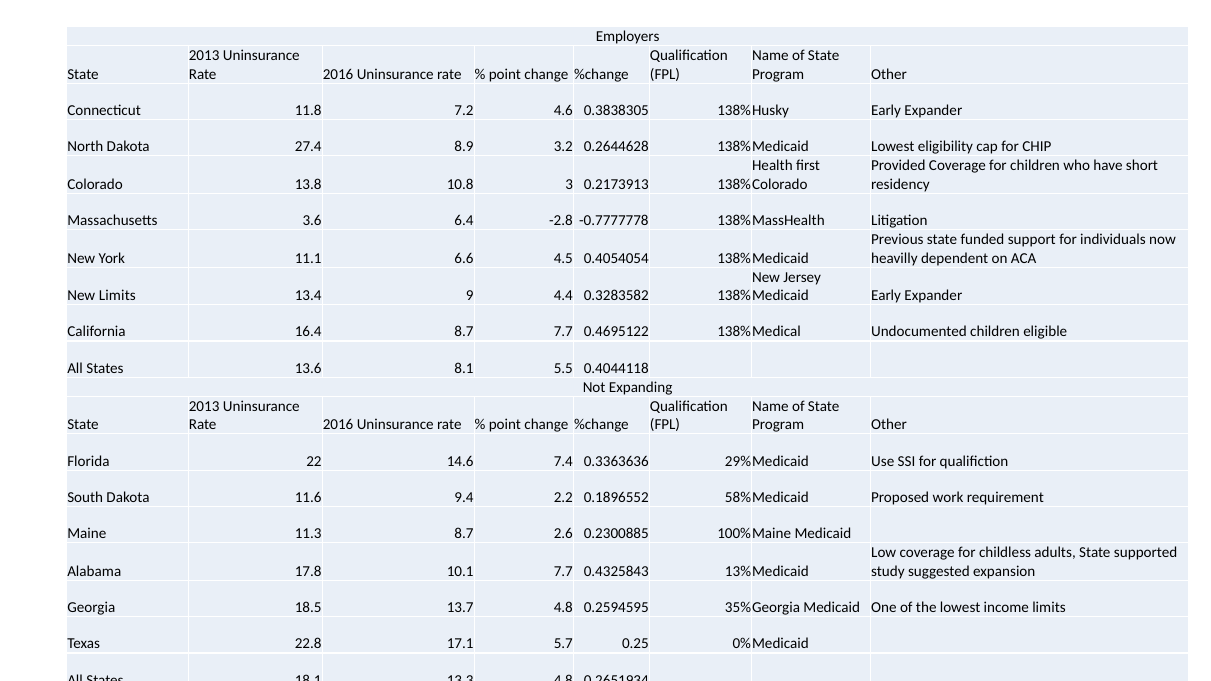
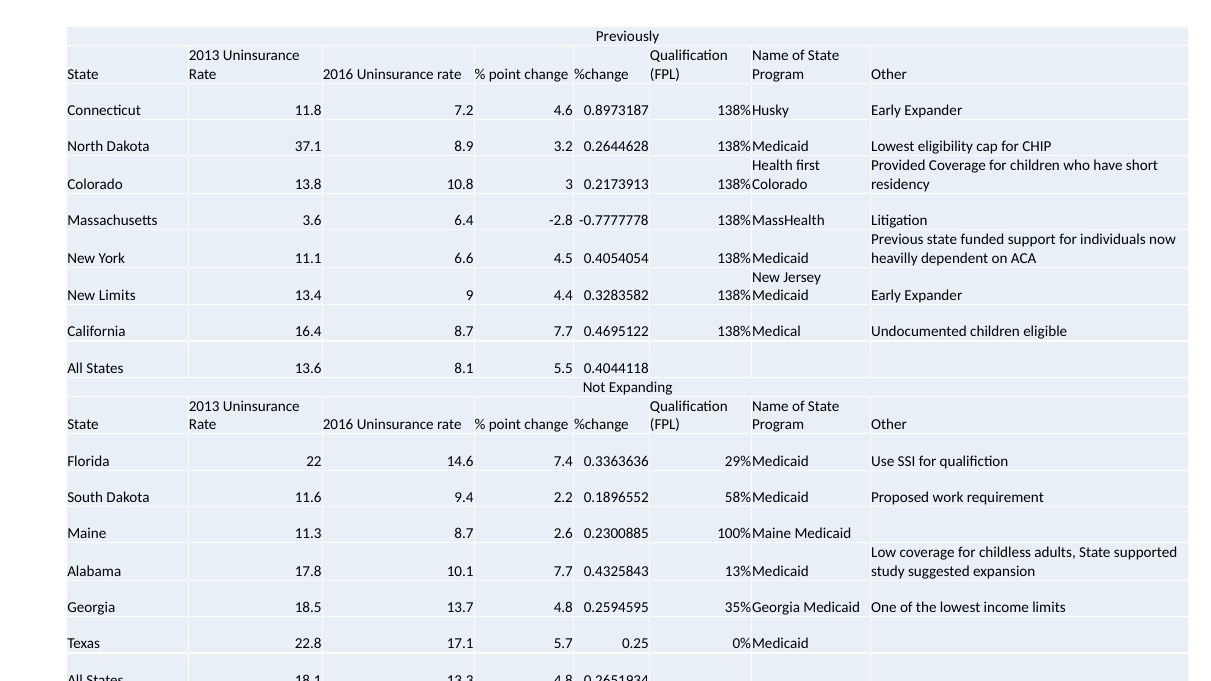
Employers: Employers -> Previously (628, 37)
0.3838305: 0.3838305 -> 0.8973187 (616, 111)
27.4: 27.4 -> 37.1 (308, 147)
